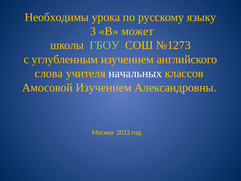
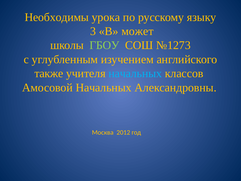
слова: слова -> также (49, 73)
начальных colour: white -> light blue (135, 73)
Амосовой Изучением: Изучением -> Начальных (104, 87)
